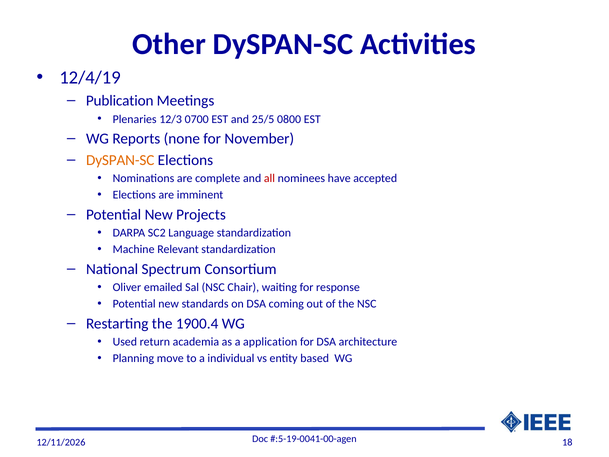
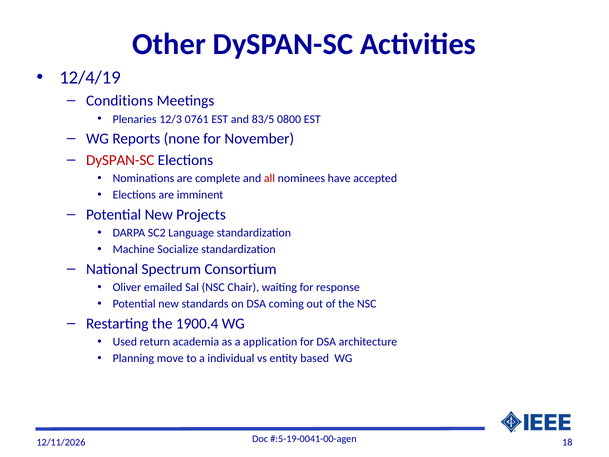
Publication: Publication -> Conditions (120, 101)
0700: 0700 -> 0761 (197, 119)
25/5: 25/5 -> 83/5 (263, 119)
DySPAN-SC colour: orange -> red (120, 160)
Relevant: Relevant -> Socialize (178, 249)
